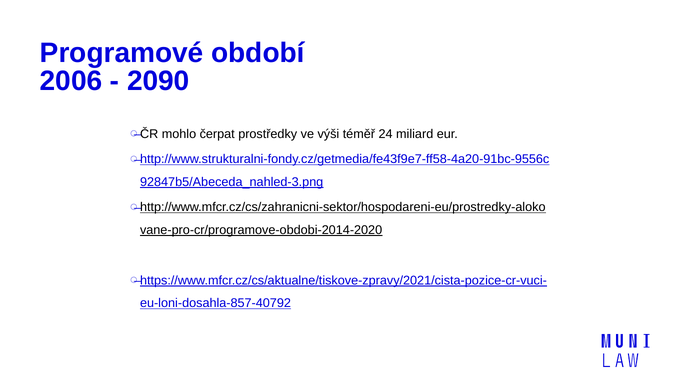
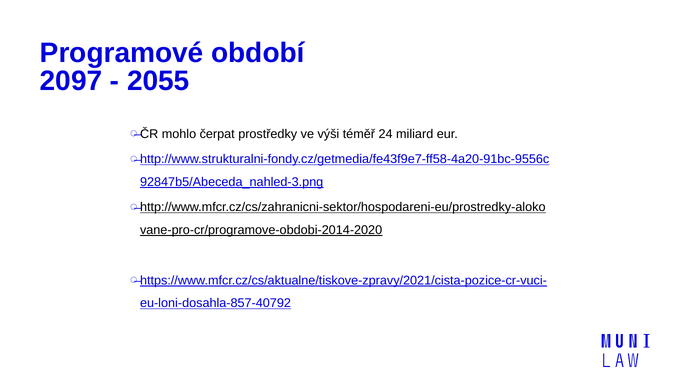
2006: 2006 -> 2097 (71, 81)
2090: 2090 -> 2055 (158, 81)
